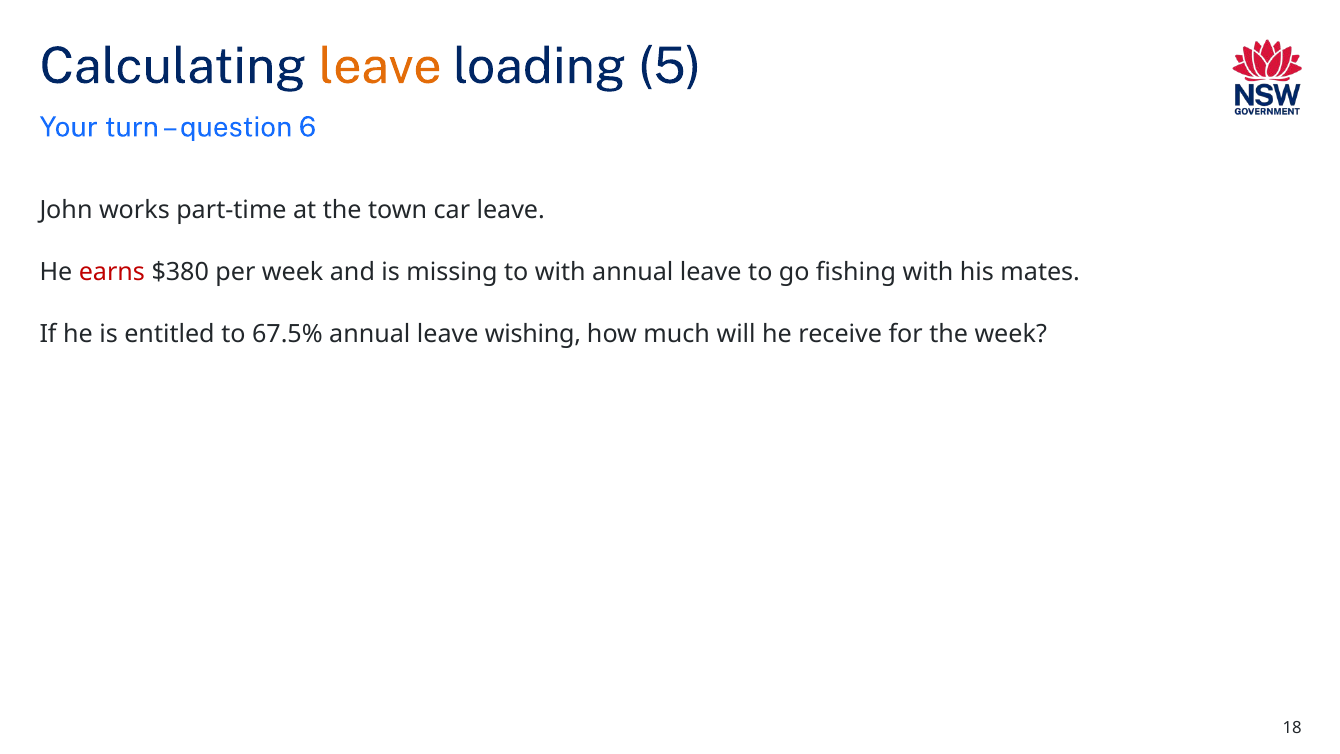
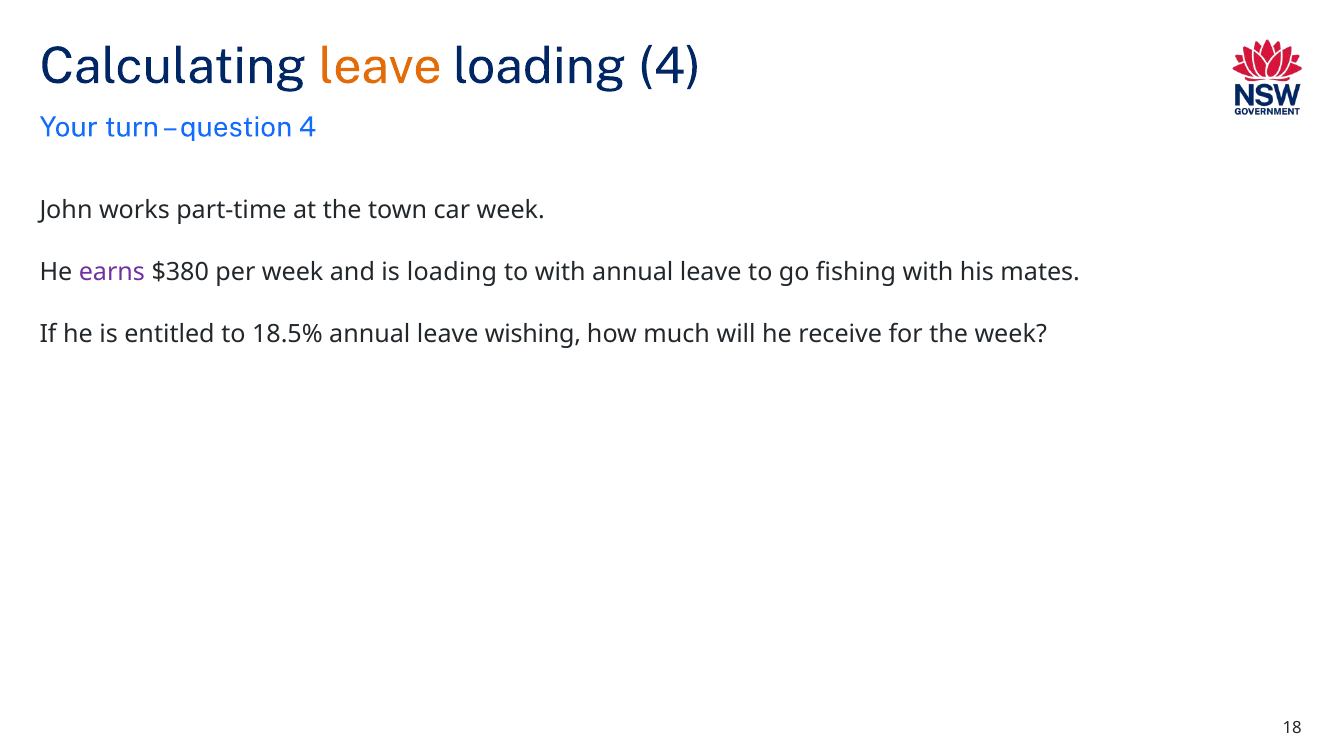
loading 5: 5 -> 4 (670, 66)
question 6: 6 -> 4 (308, 127)
car leave: leave -> week (511, 210)
earns colour: red -> purple (112, 272)
is missing: missing -> loading (452, 272)
67.5%: 67.5% -> 18.5% (287, 334)
